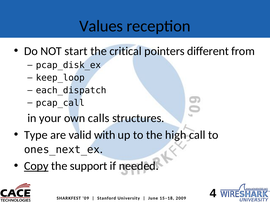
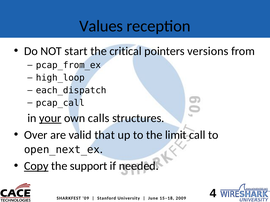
different: different -> versions (208, 51)
pcap_disk_ex: pcap_disk_ex -> pcap_from_ex (68, 65)
keep_loop: keep_loop -> high_loop (60, 78)
your underline: none -> present (50, 118)
Type: Type -> Over (36, 135)
with: with -> that (105, 135)
high: high -> limit (176, 135)
ones_next_ex: ones_next_ex -> open_next_ex (62, 150)
